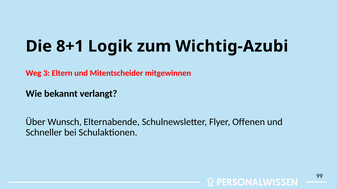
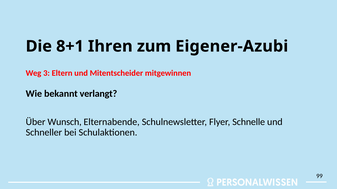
Logik: Logik -> Ihren (110, 46)
Wichtig-Azubi: Wichtig-Azubi -> Eigener-Azubi (232, 46)
Offenen: Offenen -> Schnelle (249, 122)
